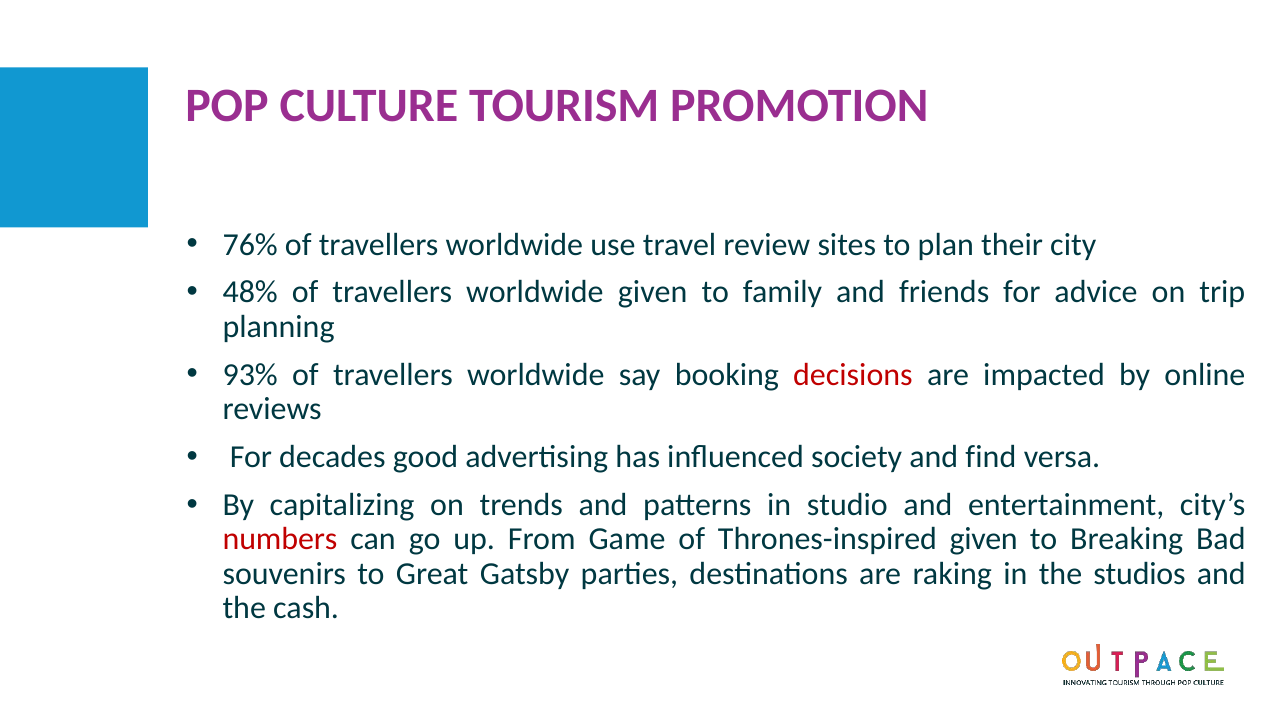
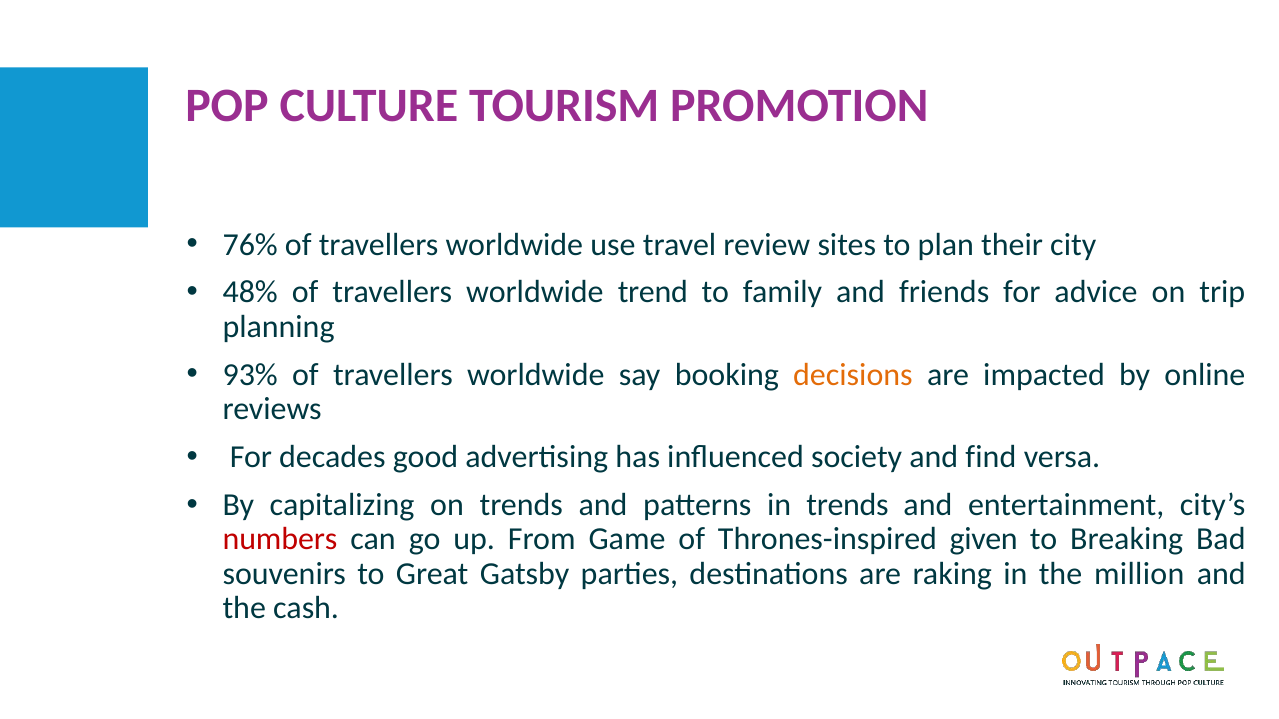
worldwide given: given -> trend (653, 293)
decisions colour: red -> orange (853, 375)
in studio: studio -> trends (848, 505)
studios: studios -> million (1139, 574)
